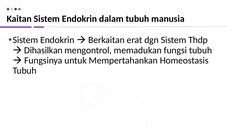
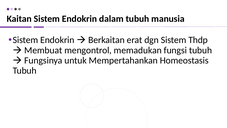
Dihasilkan: Dihasilkan -> Membuat (43, 50)
